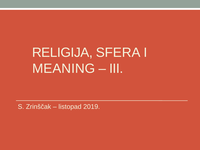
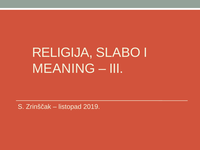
SFERA: SFERA -> SLABO (118, 52)
